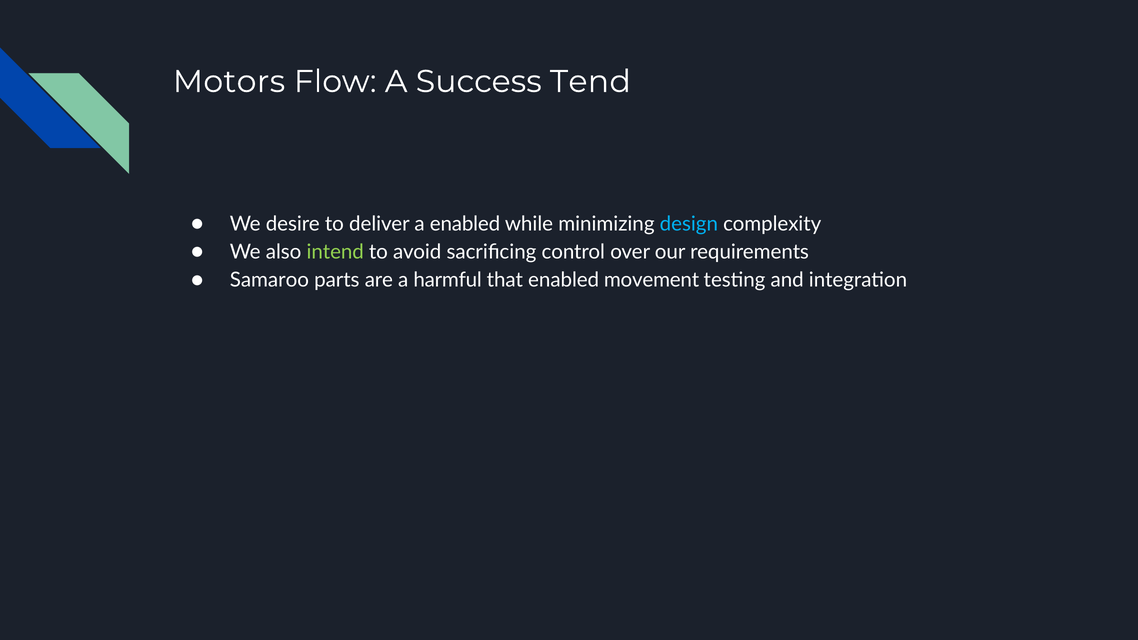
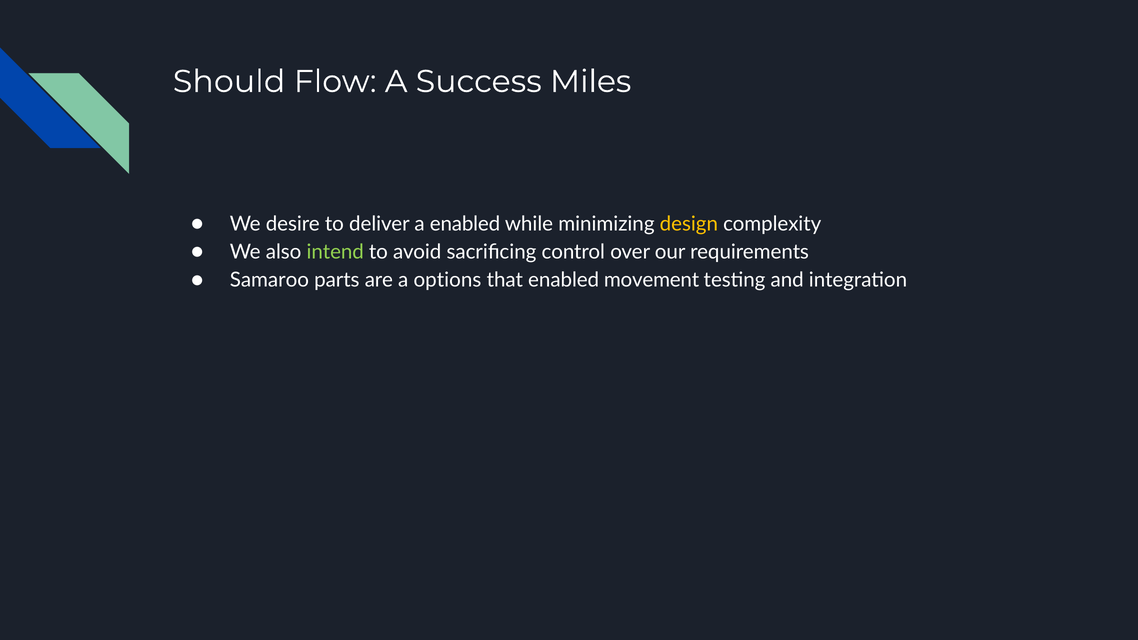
Motors: Motors -> Should (229, 82)
Tend: Tend -> Miles (591, 82)
design colour: light blue -> yellow (689, 224)
harmful: harmful -> options (447, 280)
